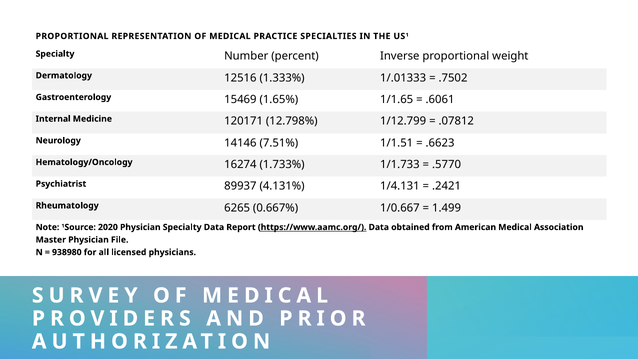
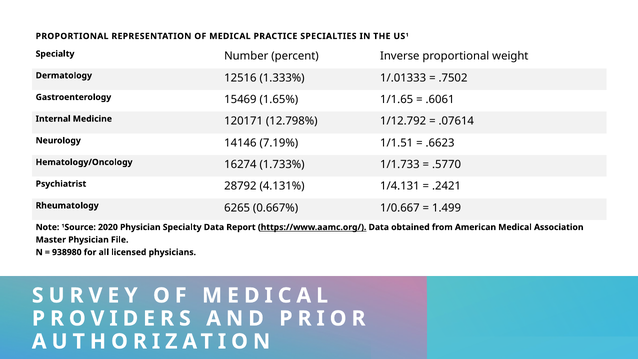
1/12.799: 1/12.799 -> 1/12.792 (403, 121)
.07812: .07812 -> .07614 (456, 121)
7.51%: 7.51% -> 7.19% (279, 143)
89937: 89937 -> 28792 (240, 186)
